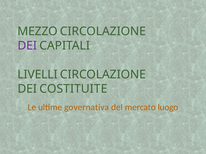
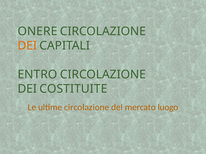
MEZZO: MEZZO -> ONERE (37, 31)
DEI colour: purple -> orange (27, 46)
LIVELLI: LIVELLI -> ENTRO (37, 75)
ultime governativa: governativa -> circolazione (87, 108)
